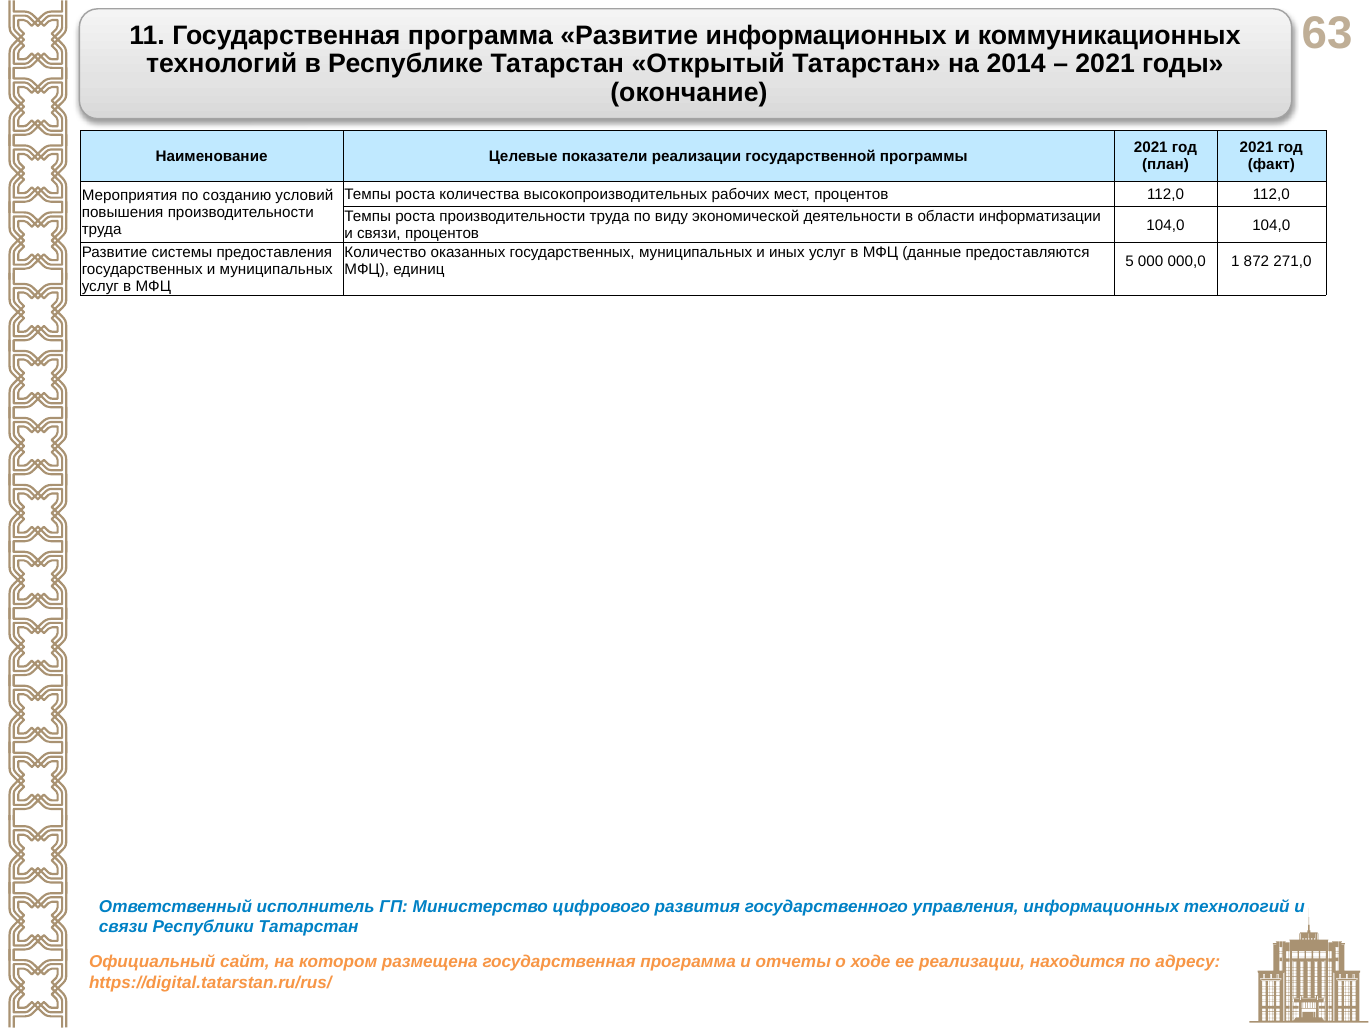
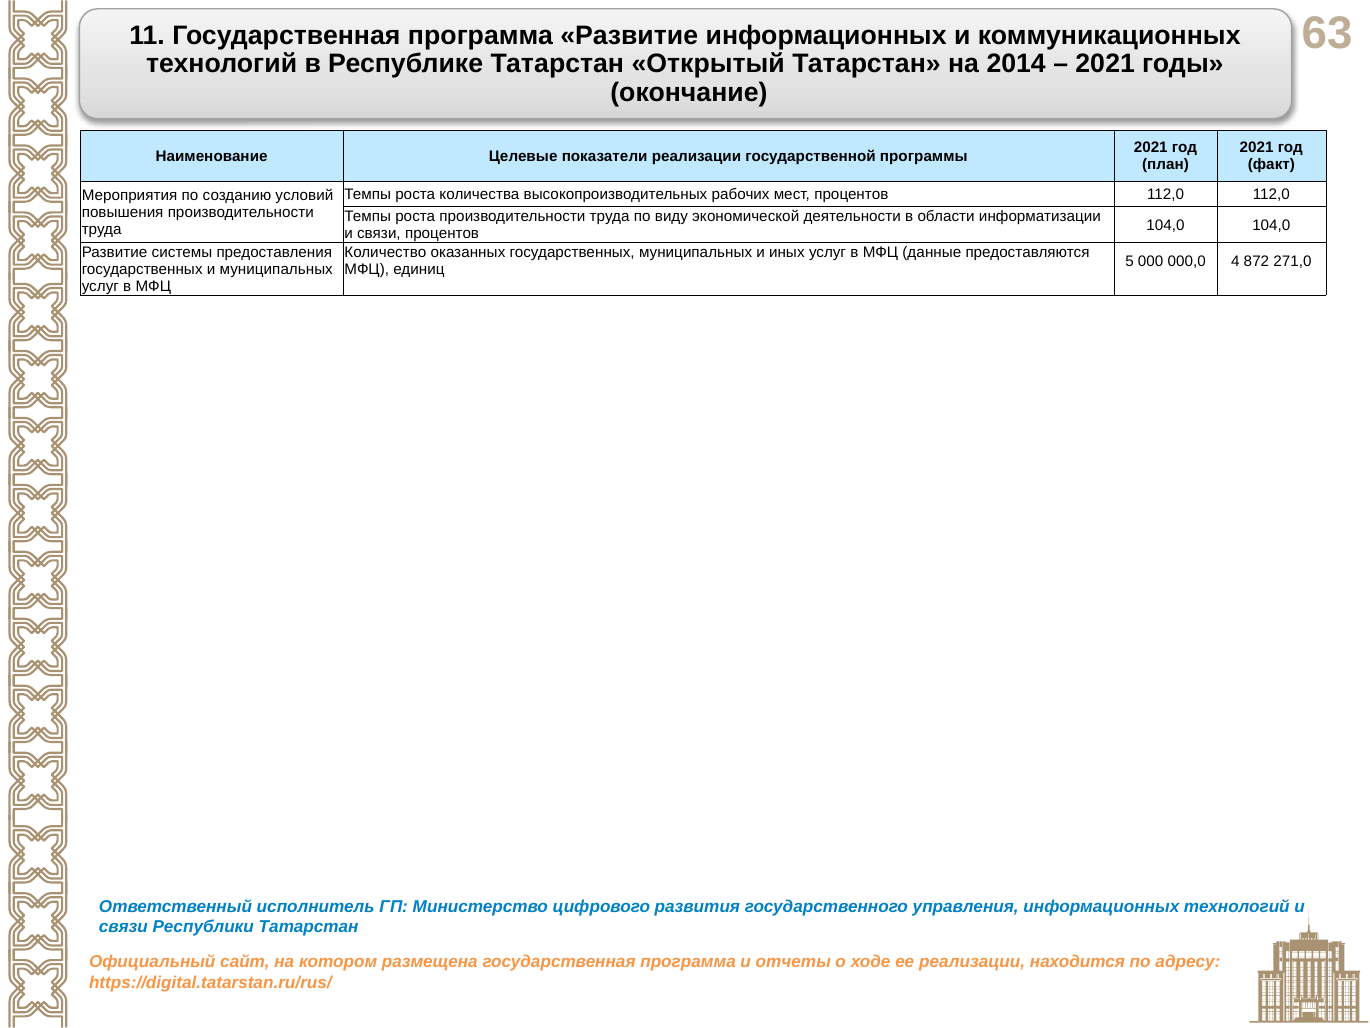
1: 1 -> 4 (1235, 261)
